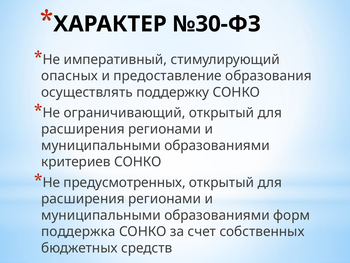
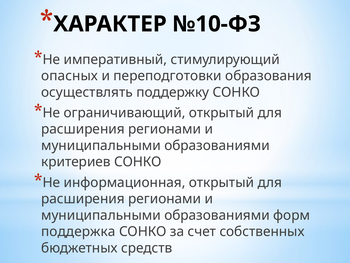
№30-ФЗ: №30-ФЗ -> №10-ФЗ (217, 24)
предоставление: предоставление -> переподготовки (168, 76)
предусмотренных: предусмотренных -> информационная (125, 182)
